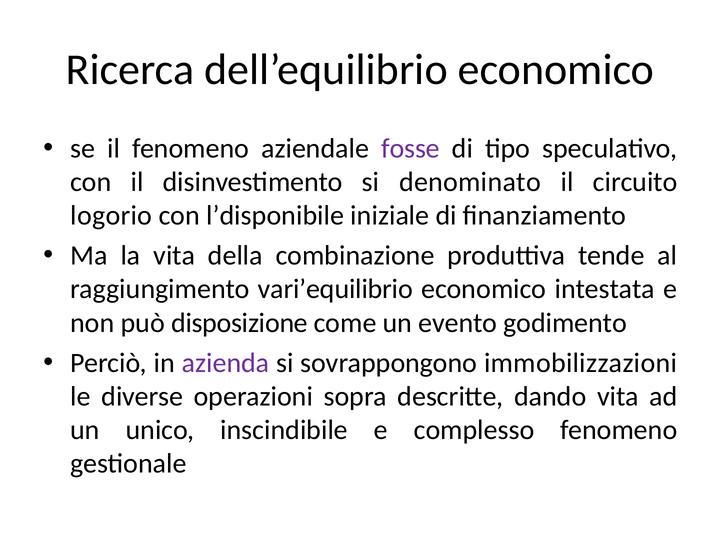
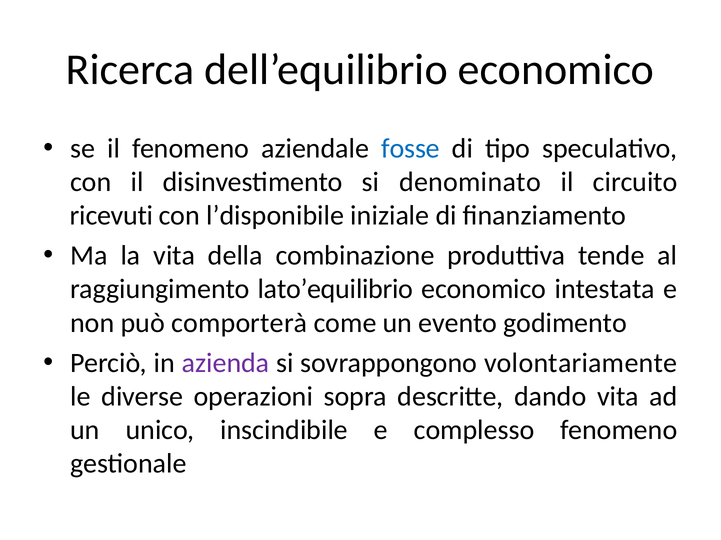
fosse colour: purple -> blue (411, 149)
logorio: logorio -> ricevuti (111, 216)
vari’equilibrio: vari’equilibrio -> lato’equilibrio (335, 290)
disposizione: disposizione -> comporterà (239, 323)
immobilizzazioni: immobilizzazioni -> volontariamente (581, 363)
